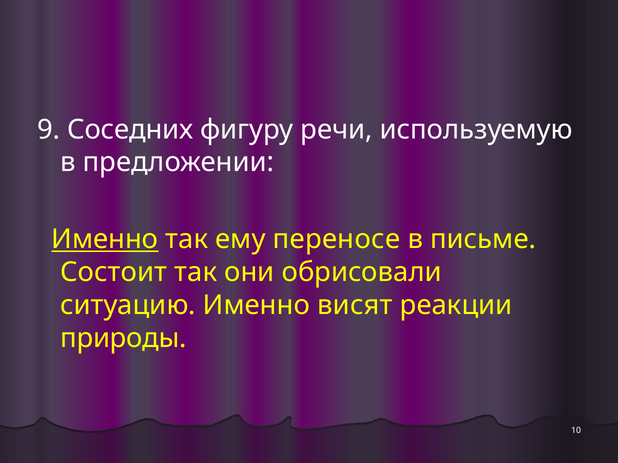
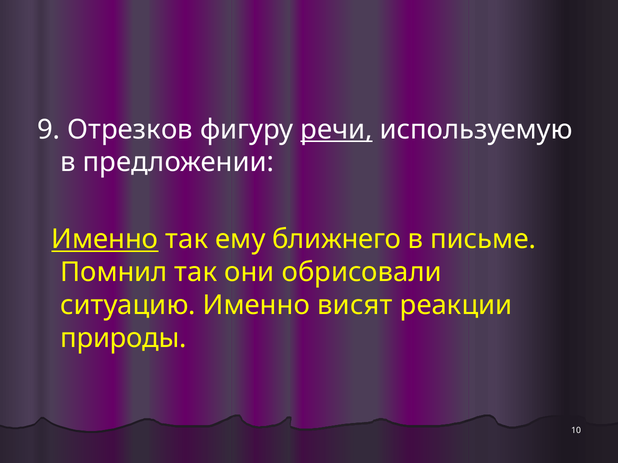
Соседних: Соседних -> Отрезков (130, 130)
речи underline: none -> present (337, 130)
переносе: переносе -> ближнего (337, 240)
Состоит: Состоит -> Помнил (114, 273)
